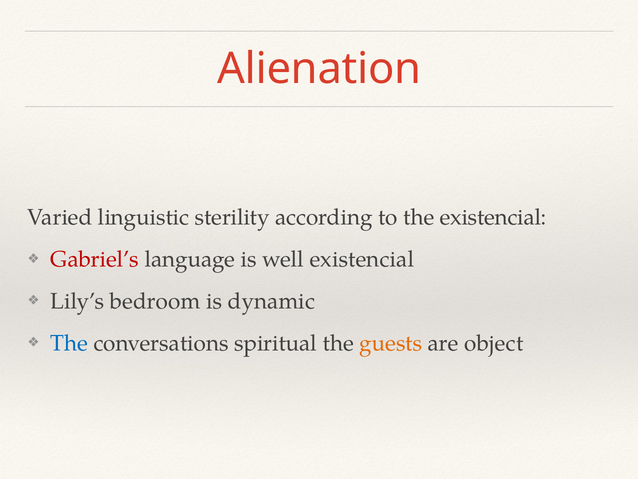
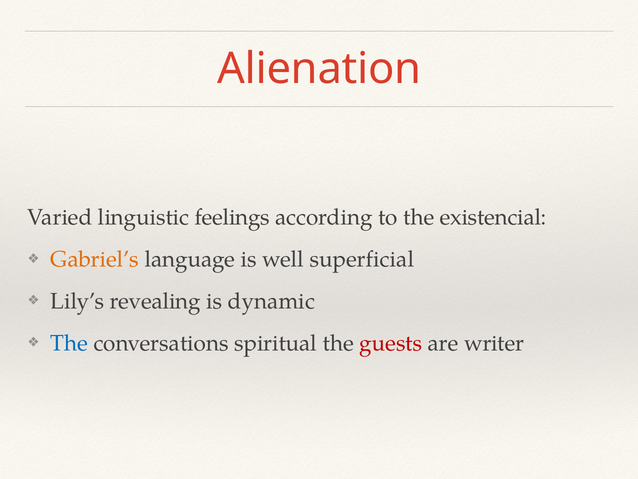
sterility: sterility -> feelings (232, 217)
Gabriel’s colour: red -> orange (95, 259)
well existencial: existencial -> superficial (362, 259)
bedroom: bedroom -> revealing (155, 301)
guests colour: orange -> red (391, 343)
object: object -> writer (494, 343)
